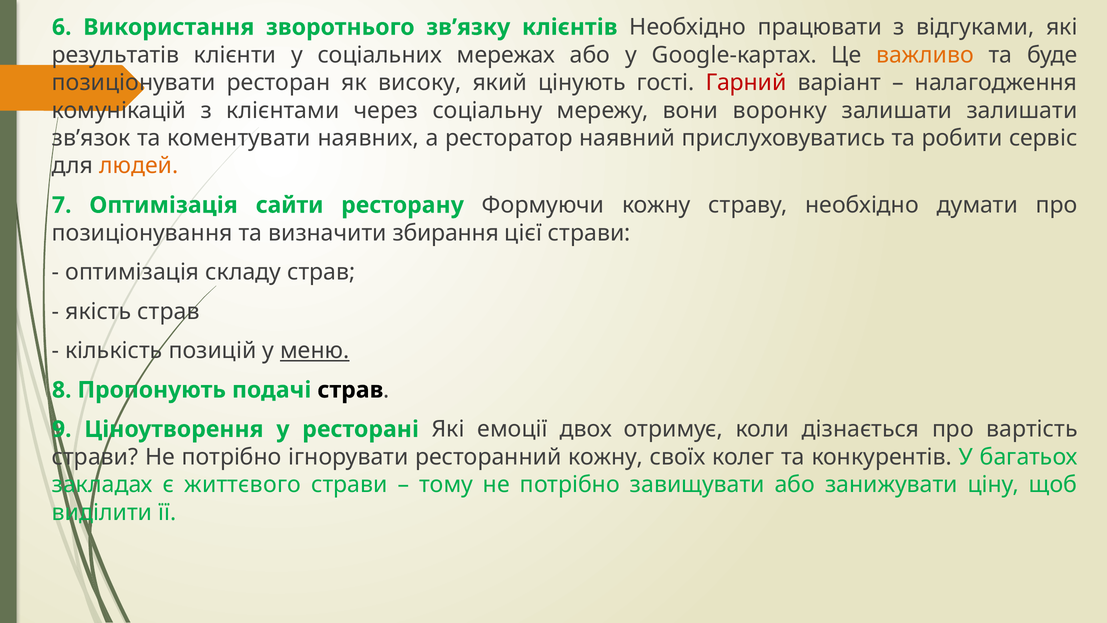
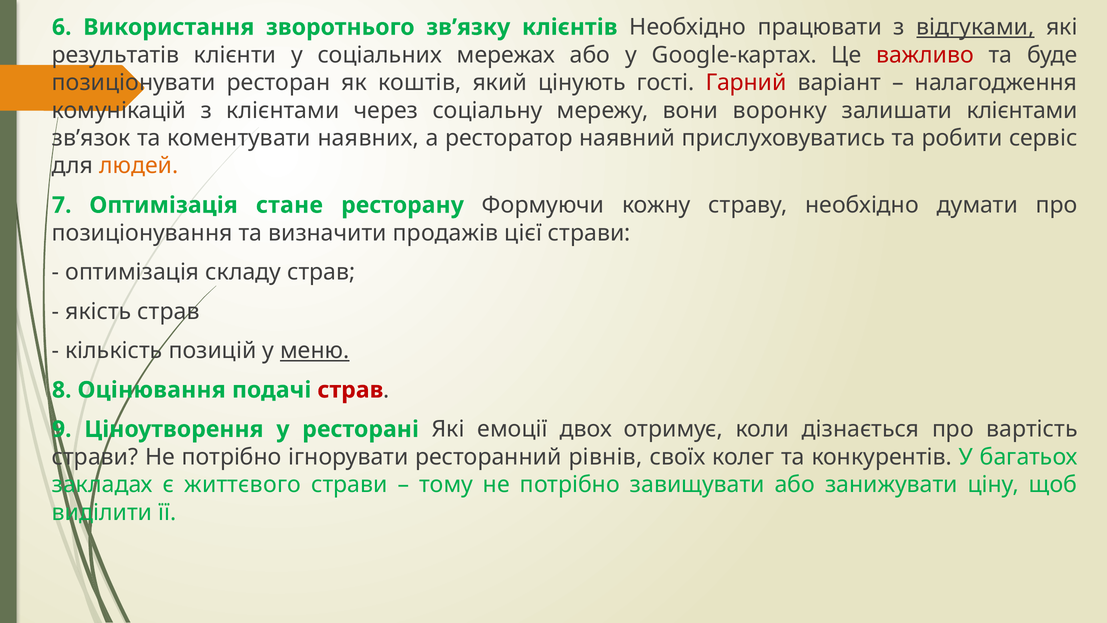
відгуками underline: none -> present (975, 27)
важливо colour: orange -> red (925, 55)
високу: високу -> коштів (420, 83)
залишати залишати: залишати -> клієнтами (1022, 110)
сайти: сайти -> стане (289, 205)
збирання: збирання -> продажів (446, 233)
Пропонують: Пропонують -> Оцінювання (152, 390)
страв colour: black -> red (350, 390)
ресторанний кожну: кожну -> рівнів (605, 457)
